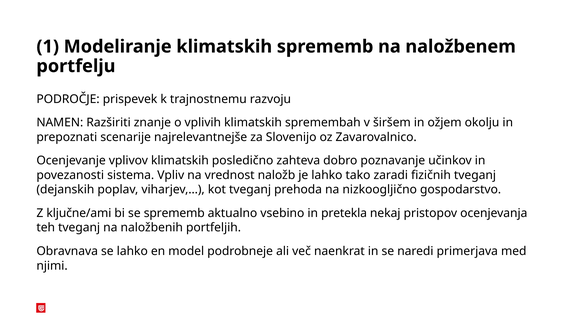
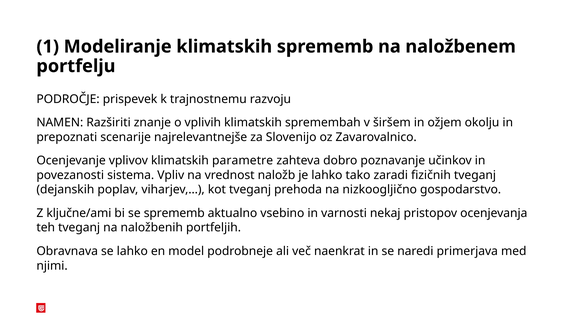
posledično: posledično -> parametre (243, 161)
pretekla: pretekla -> varnosti (344, 213)
